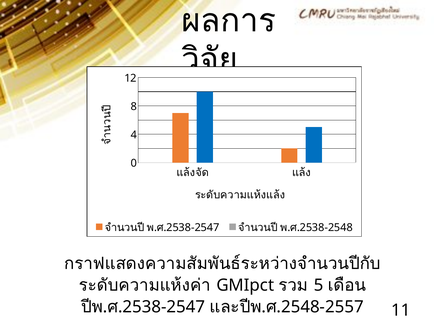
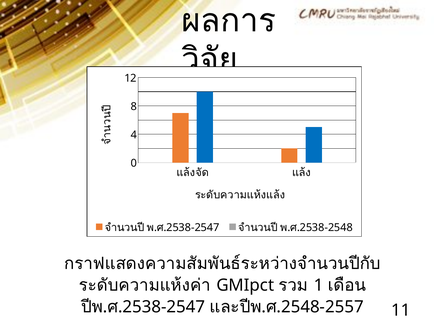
5: 5 -> 1 (319, 285)
